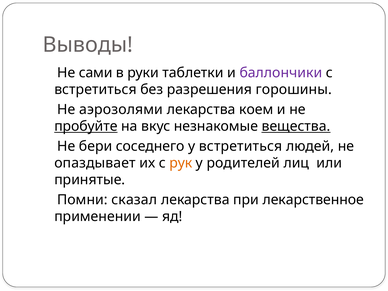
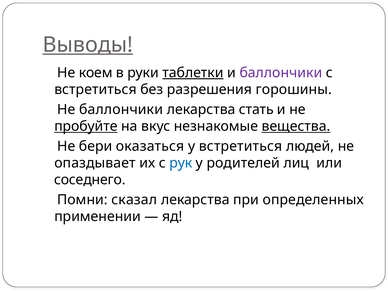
Выводы underline: none -> present (88, 45)
сами: сами -> коем (96, 73)
таблетки underline: none -> present (193, 73)
Не аэрозолями: аэрозолями -> баллончики (121, 109)
коем: коем -> стать (256, 109)
соседнего: соседнего -> оказаться (150, 146)
рук colour: orange -> blue (181, 163)
принятые: принятые -> соседнего (90, 180)
лекарственное: лекарственное -> определенных (313, 200)
